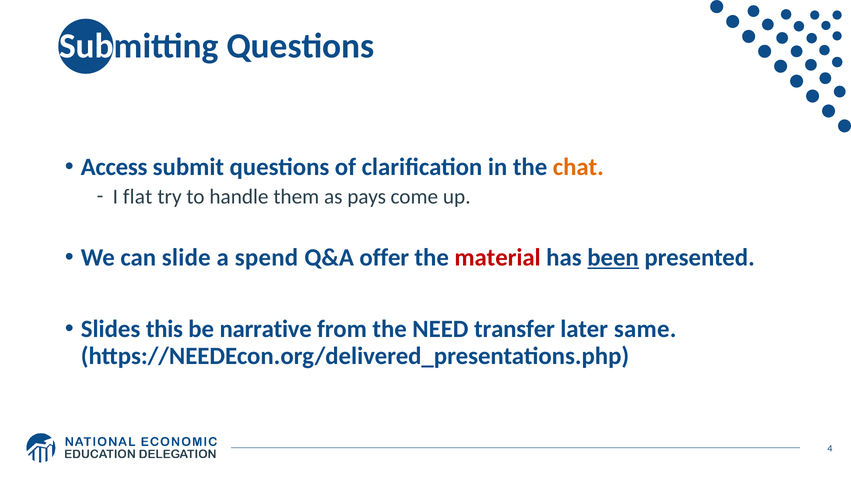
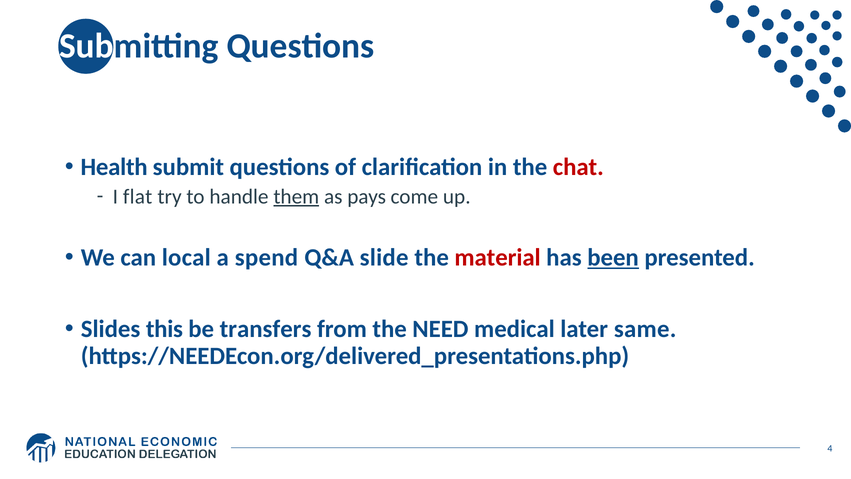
Access: Access -> Health (114, 167)
chat colour: orange -> red (578, 167)
them underline: none -> present (296, 196)
slide: slide -> local (186, 257)
offer: offer -> slide (384, 257)
narrative: narrative -> transfers (266, 329)
transfer: transfer -> medical (514, 329)
